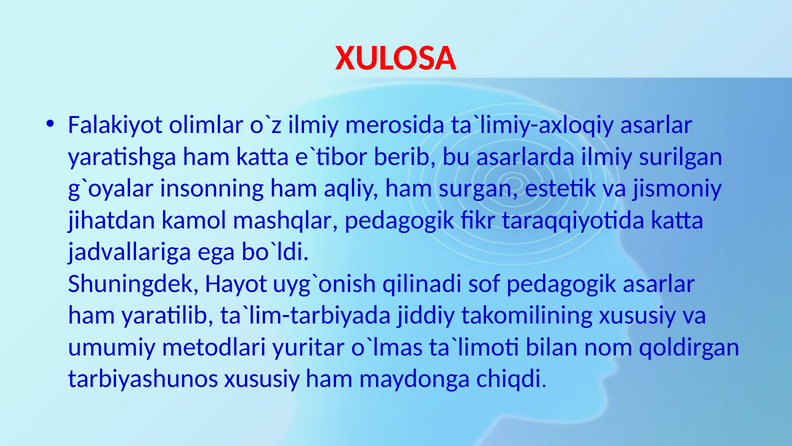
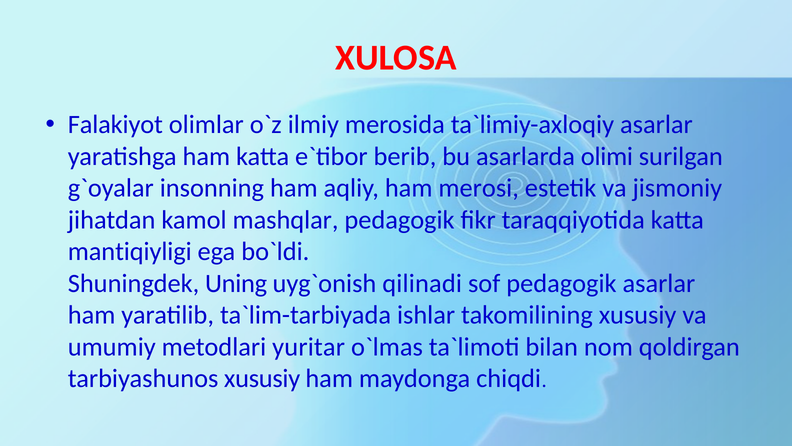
asarlarda ilmiy: ilmiy -> olimi (607, 156)
surgan: surgan -> merosi (479, 188)
jadvallariga: jadvallariga -> mantiqiyligi (130, 251)
Hayot: Hayot -> Uning (236, 283)
jiddiy: jiddiy -> ishlar (426, 315)
